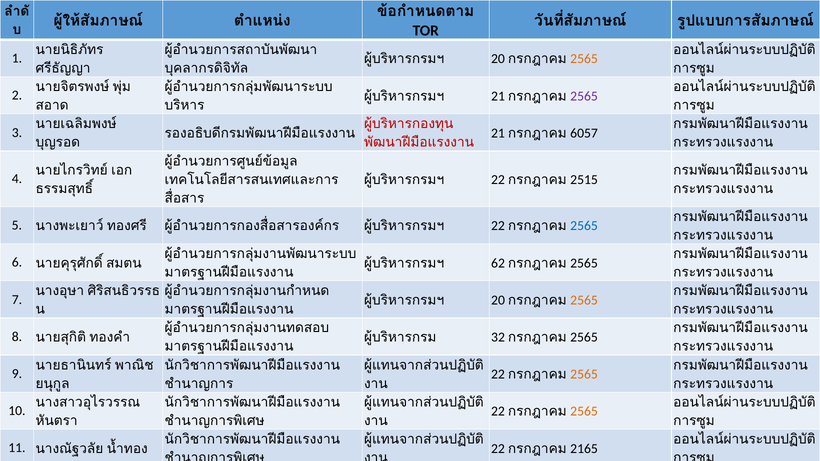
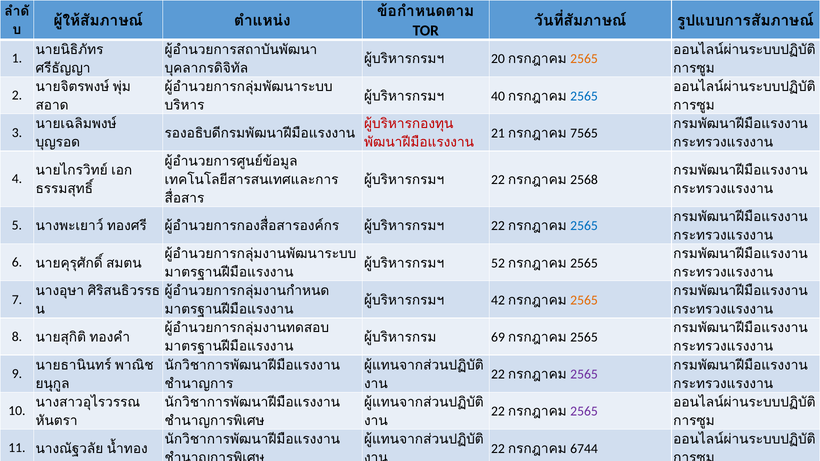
21: 21 -> 40 (498, 96)
2565 colour: purple -> blue (584, 96)
6057: 6057 -> 7565 (584, 133)
2515: 2515 -> 2568 (584, 180)
62: 62 -> 52 (498, 263)
20: 20 -> 42 (498, 300)
32: 32 -> 69 (498, 337)
2565 colour: orange -> purple (584, 375)
2565 colour: orange -> purple (584, 412)
2165: 2165 -> 6744 (584, 449)
